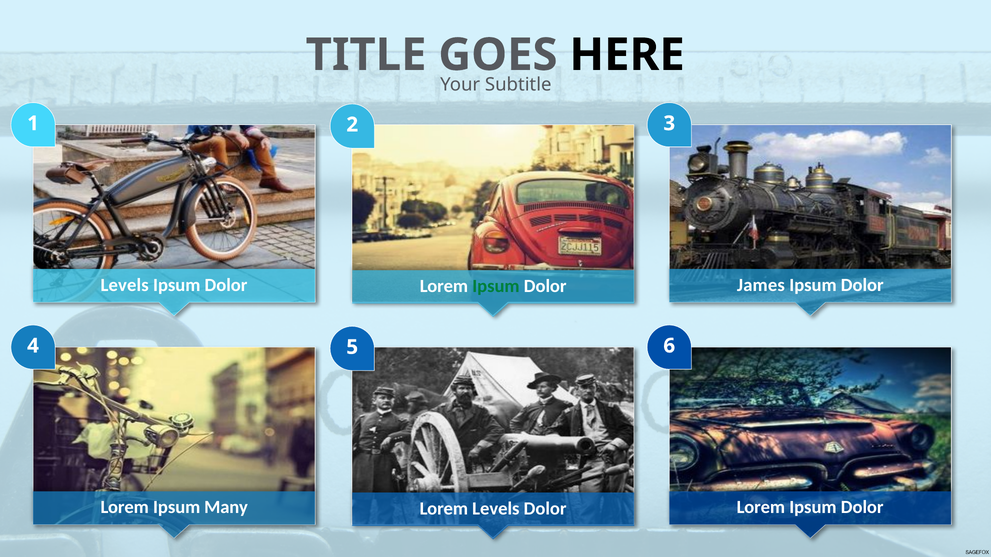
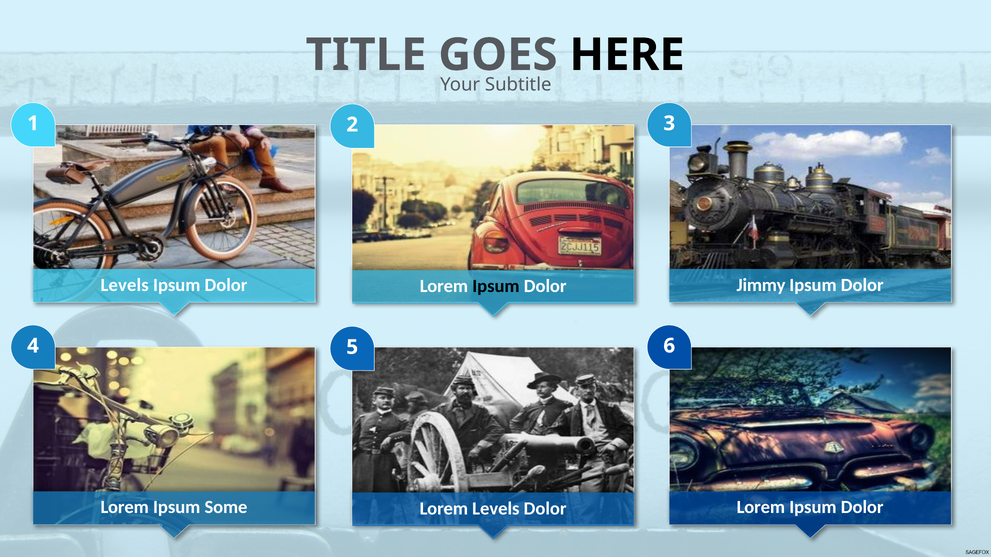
James: James -> Jimmy (761, 285)
Ipsum colour: green -> black (496, 286)
Many: Many -> Some (226, 508)
